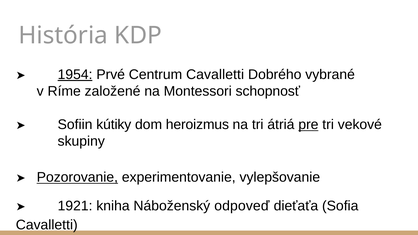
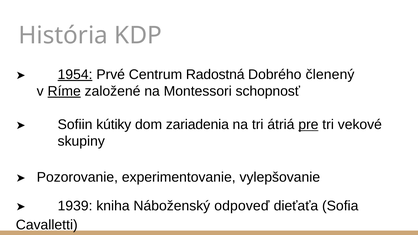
Centrum Cavalletti: Cavalletti -> Radostná (215, 75)
vybrané: vybrané -> členený (330, 75)
Ríme underline: none -> present (64, 91)
heroizmus: heroizmus -> zariadenia (197, 125)
Pozorovanie underline: present -> none (77, 177)
1921: 1921 -> 1939 (75, 206)
